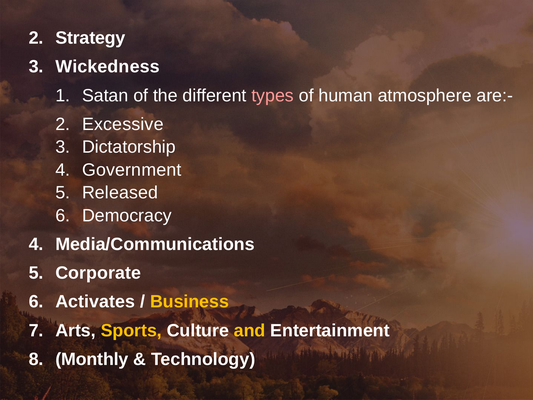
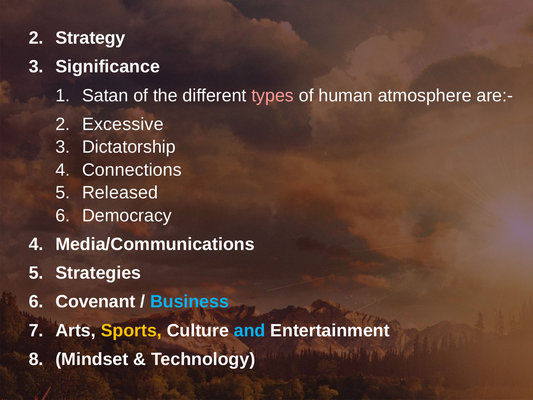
Wickedness: Wickedness -> Significance (108, 67)
Government: Government -> Connections (132, 170)
Corporate: Corporate -> Strategies (98, 273)
Activates: Activates -> Covenant (95, 302)
Business colour: yellow -> light blue (189, 302)
and colour: yellow -> light blue (250, 330)
Monthly: Monthly -> Mindset (92, 359)
